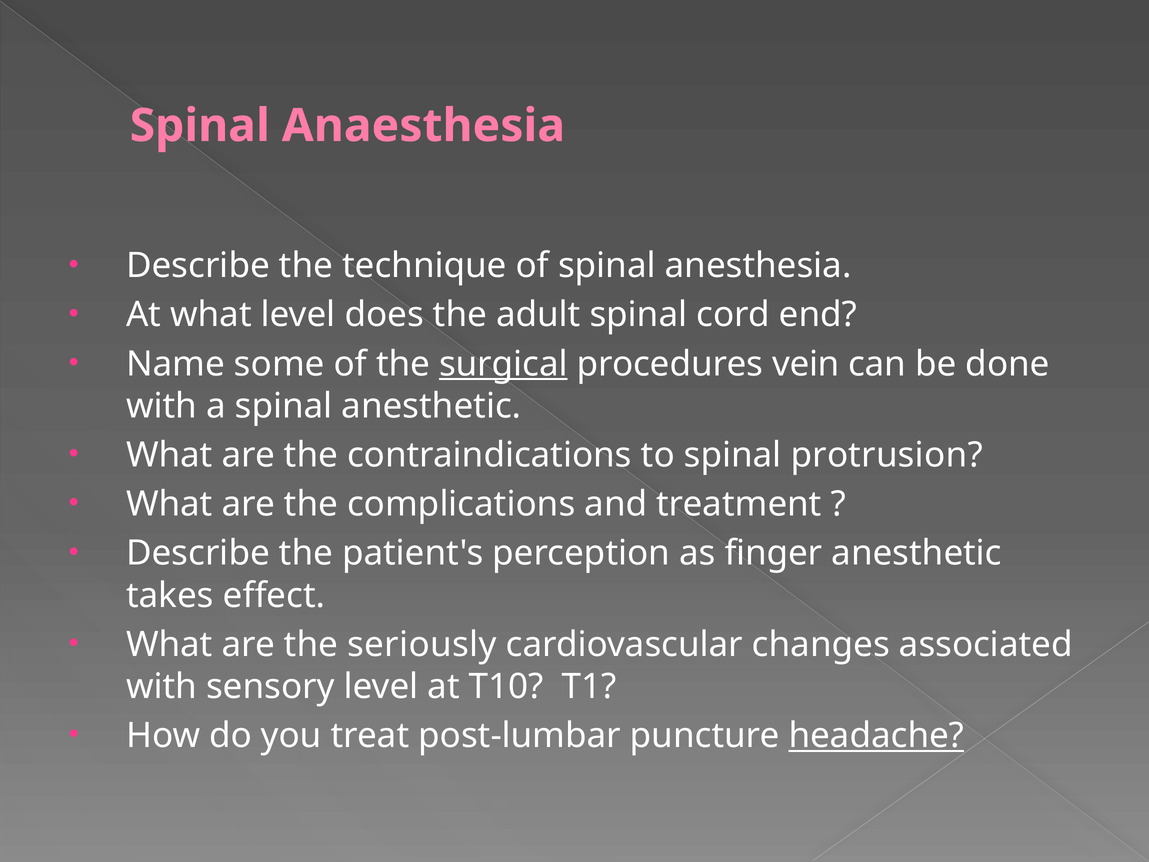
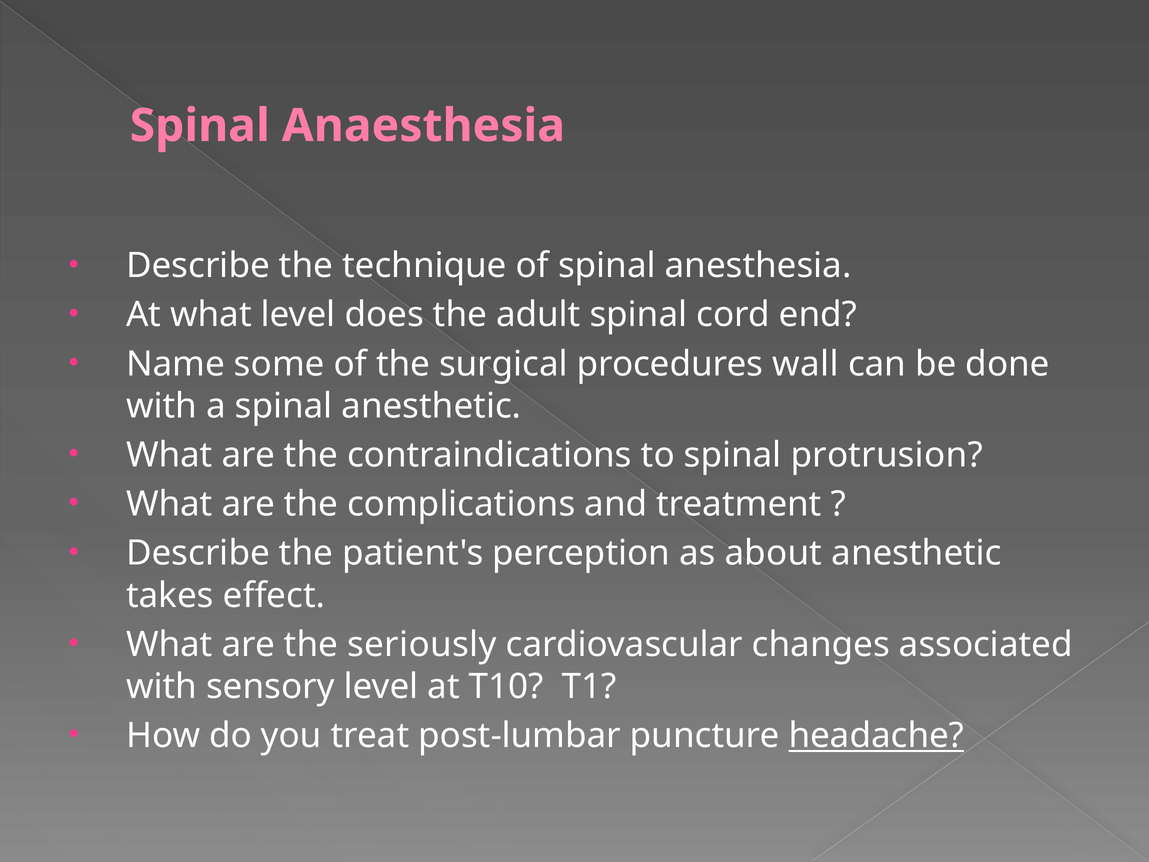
surgical underline: present -> none (503, 364)
vein: vein -> wall (805, 364)
finger: finger -> about (773, 553)
